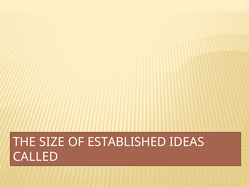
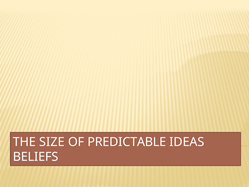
ESTABLISHED: ESTABLISHED -> PREDICTABLE (127, 142)
CALLED: CALLED -> BELIEFS (36, 157)
